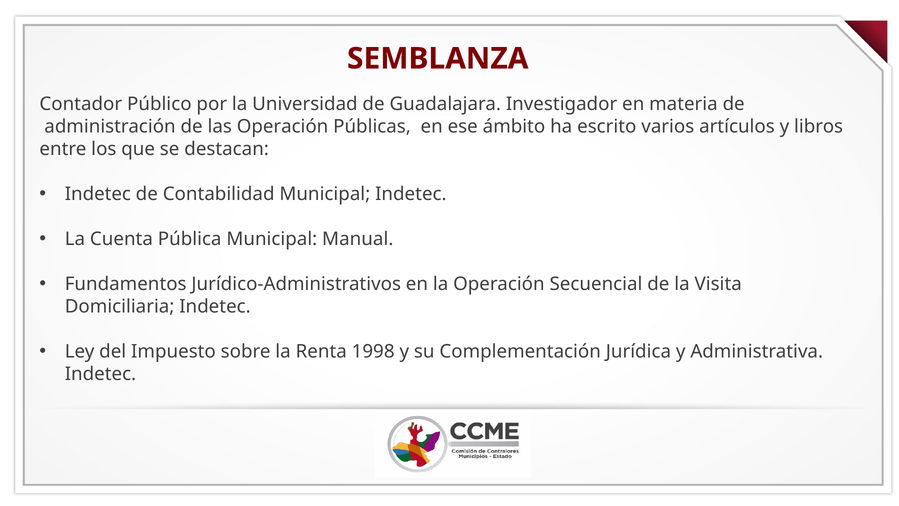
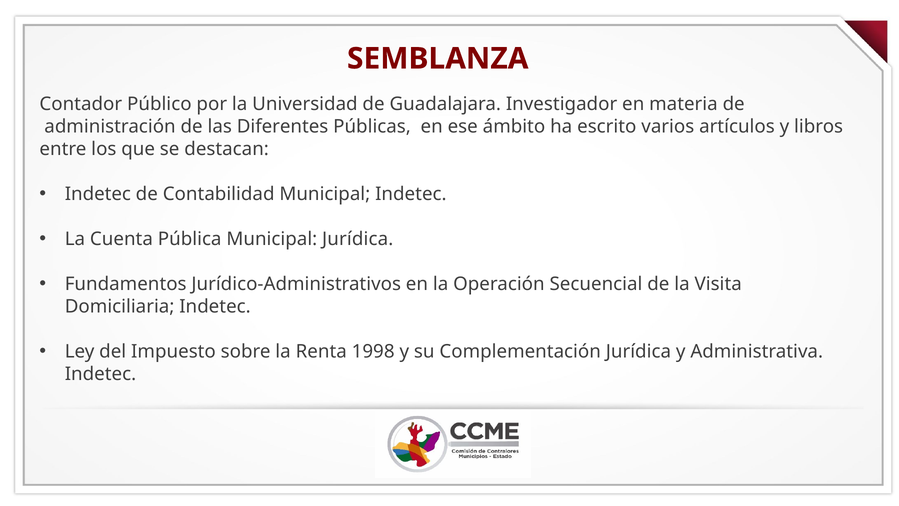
las Operación: Operación -> Diferentes (283, 127)
Municipal Manual: Manual -> Jurídica (358, 239)
